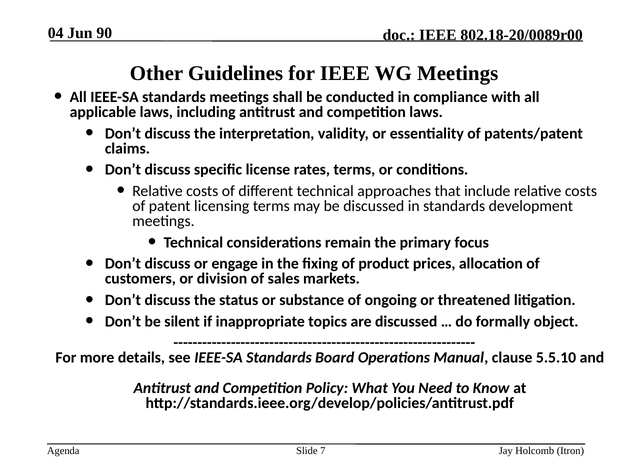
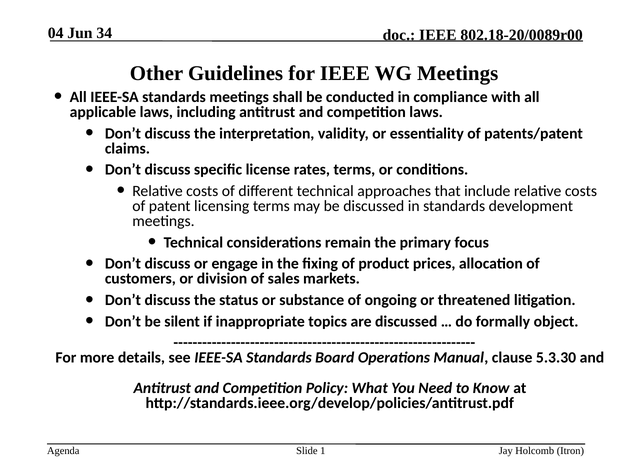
90: 90 -> 34 (104, 33)
5.5.10: 5.5.10 -> 5.3.30 (556, 358)
7: 7 -> 1 (323, 451)
